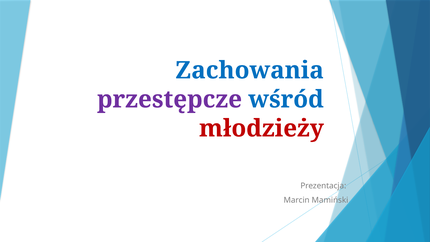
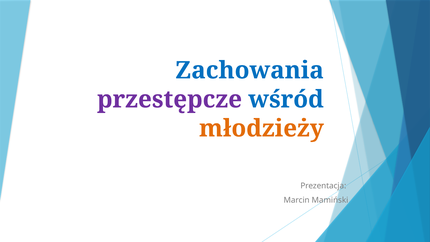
młodzieży colour: red -> orange (261, 128)
